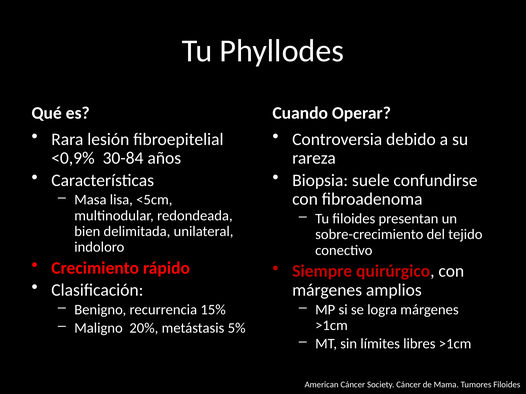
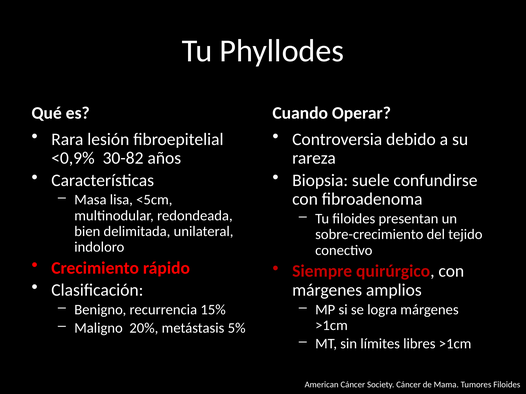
30-84: 30-84 -> 30-82 (123, 158)
